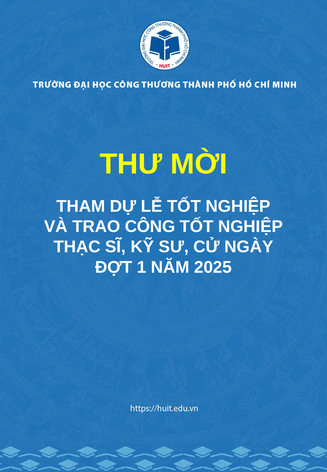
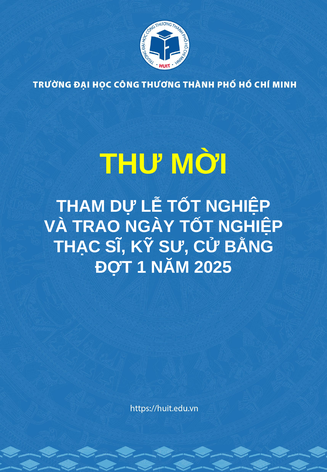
CÔNG: CÔNG -> NGÀY (150, 227)
NGÀY: NGÀY -> BẰNG (249, 247)
